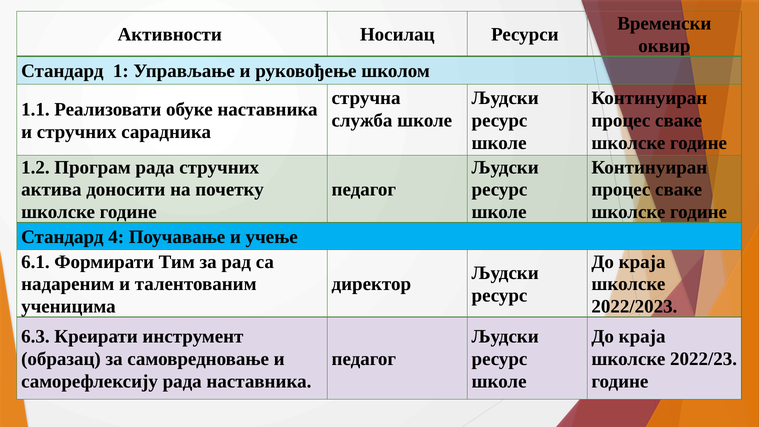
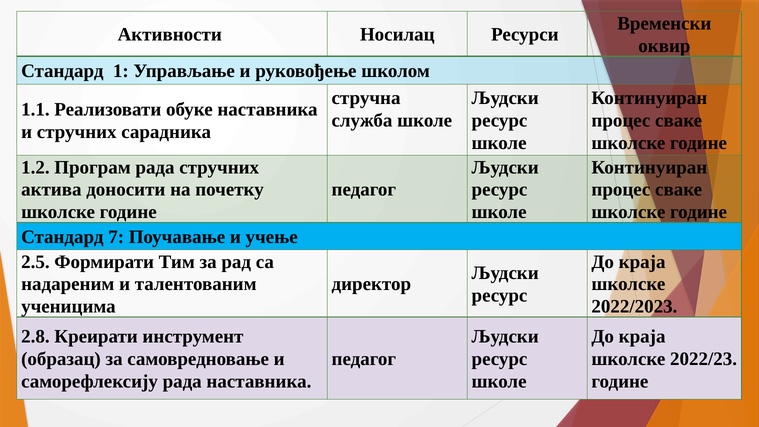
4: 4 -> 7 (116, 237)
6.1: 6.1 -> 2.5 (35, 262)
6.3: 6.3 -> 2.8 (35, 336)
